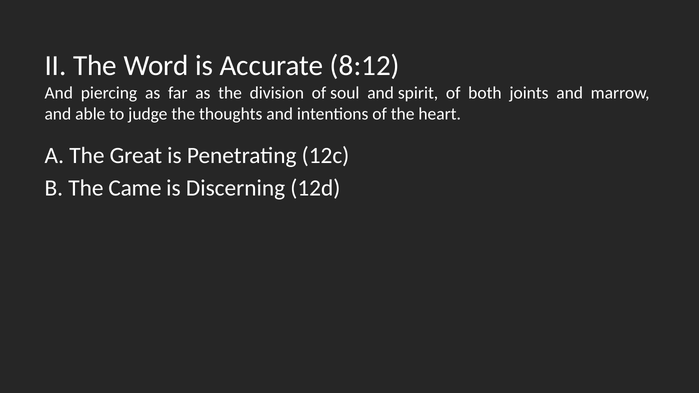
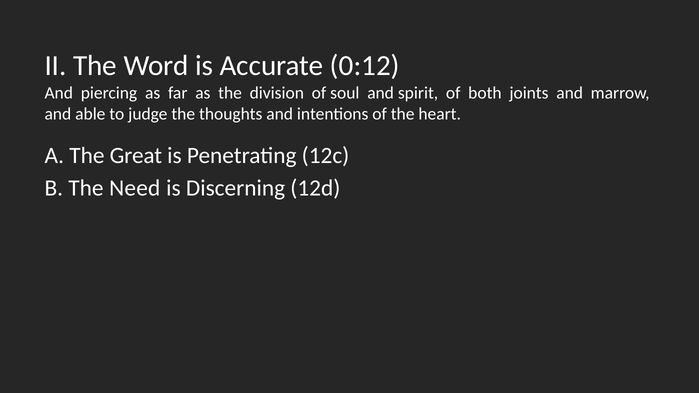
8:12: 8:12 -> 0:12 (365, 66)
Came: Came -> Need (135, 188)
